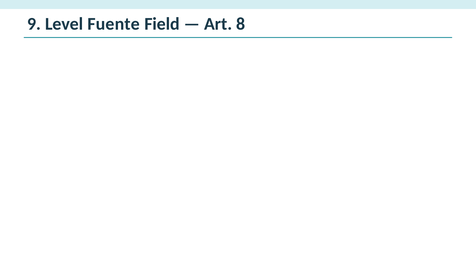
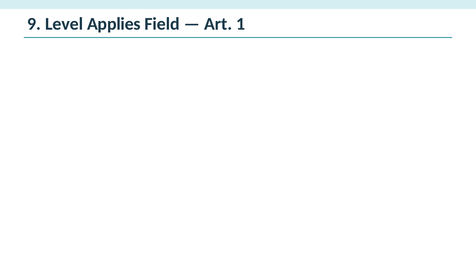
Fuente: Fuente -> Applies (114, 24)
8: 8 -> 1 (241, 24)
